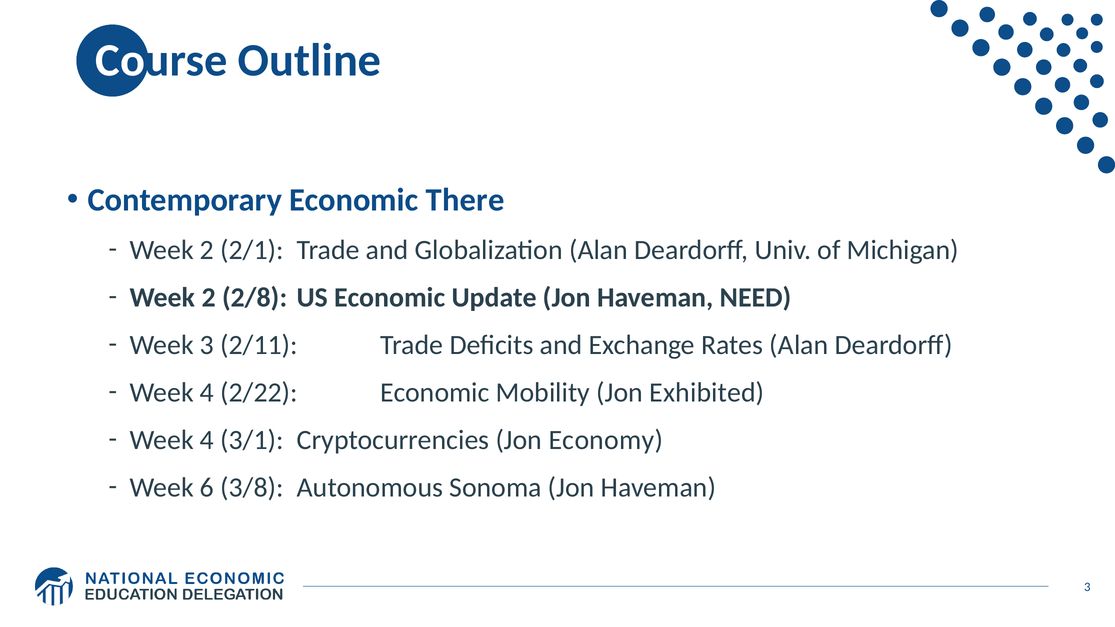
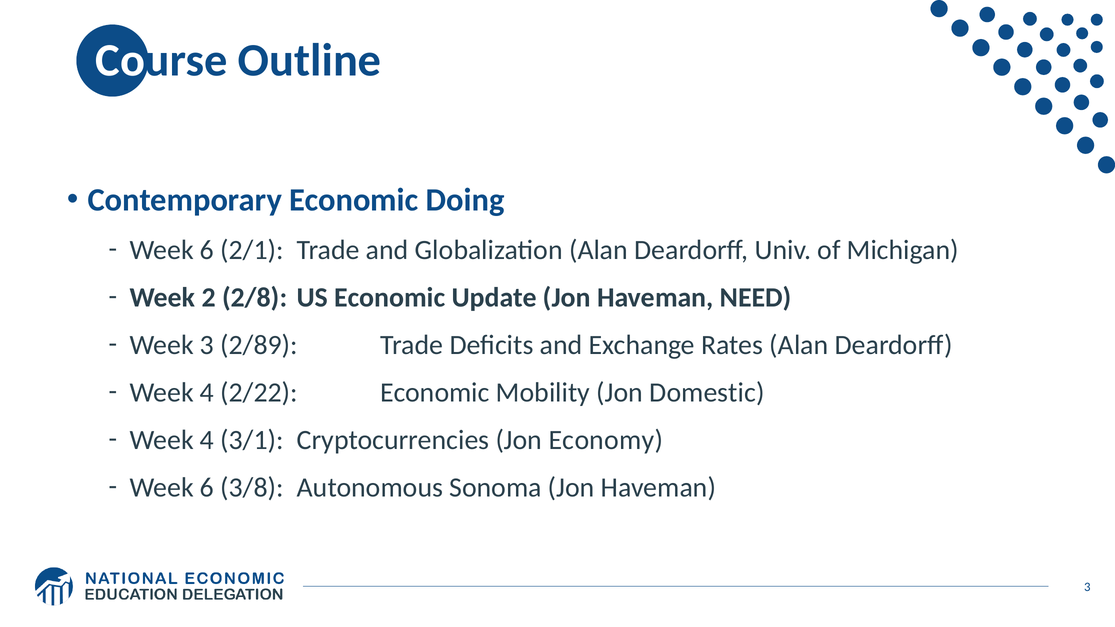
There: There -> Doing (465, 200)
2: 2 -> 6 (207, 250)
2/11: 2/11 -> 2/89 (259, 345)
Exhibited: Exhibited -> Domestic (707, 392)
